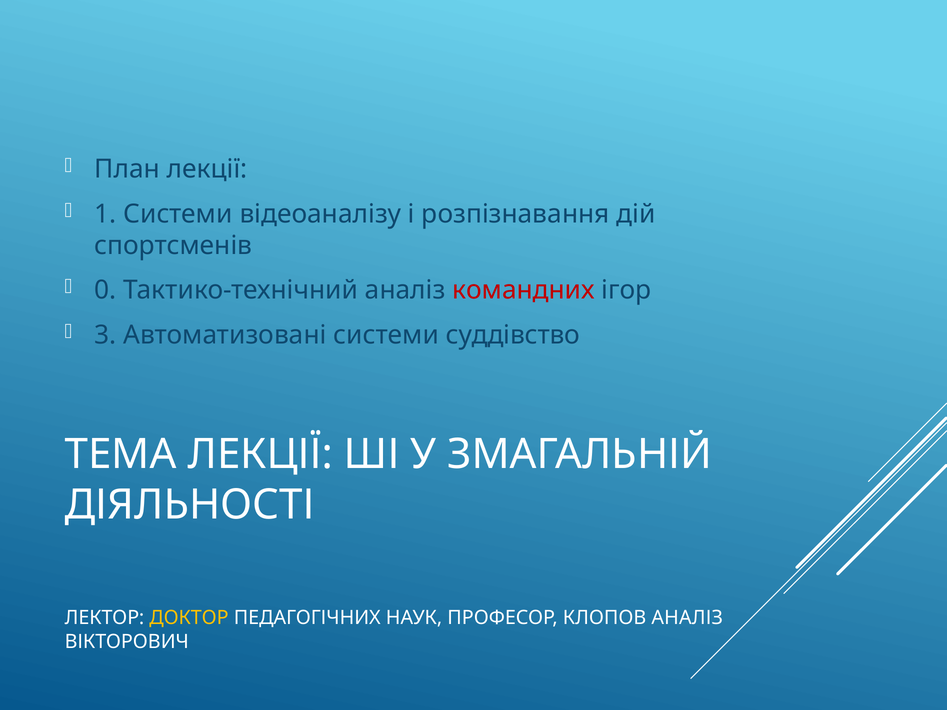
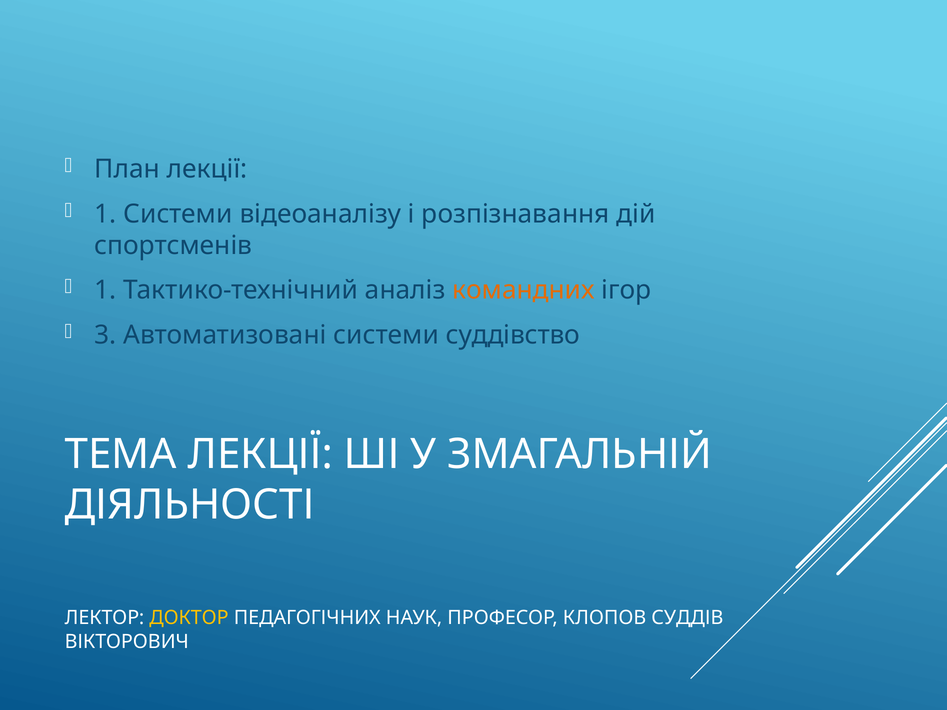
0: 0 -> 1 (105, 290)
командних colour: red -> orange (524, 290)
КЛОПОВ АНАЛІЗ: АНАЛІЗ -> СУДДІВ (687, 618)
